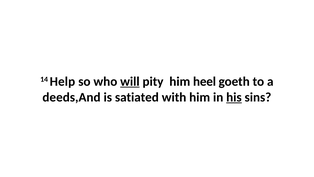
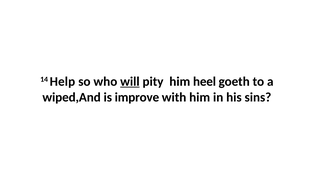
deeds,And: deeds,And -> wiped,And (72, 97)
satiated: satiated -> improve (137, 97)
his underline: present -> none (234, 97)
